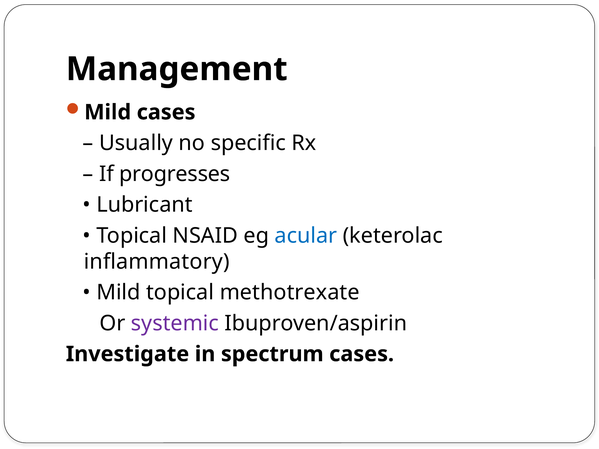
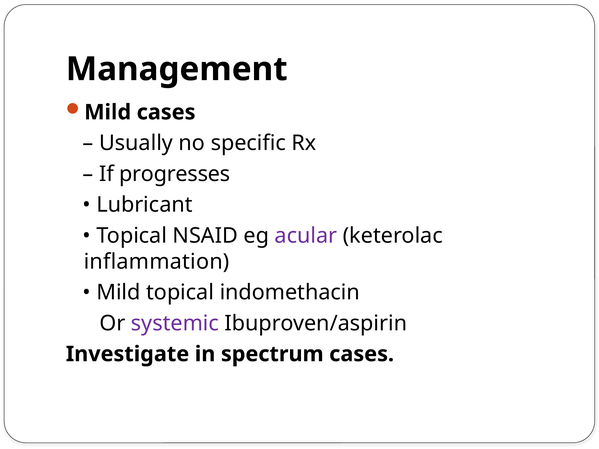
acular colour: blue -> purple (306, 236)
inflammatory: inflammatory -> inflammation (157, 262)
methotrexate: methotrexate -> indomethacin (290, 293)
